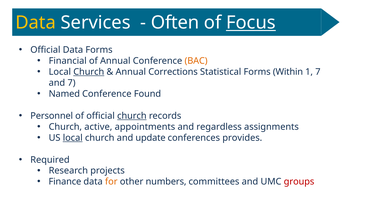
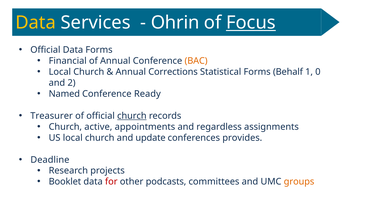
Often: Often -> Ohrin (175, 23)
Church underline: present -> none (89, 72)
Within: Within -> Behalf (288, 72)
1 7: 7 -> 0 (318, 72)
and 7: 7 -> 2 (72, 83)
Found: Found -> Ready (147, 94)
Personnel: Personnel -> Treasurer (52, 116)
local underline: present -> none (73, 138)
Required: Required -> Deadline (50, 160)
Finance: Finance -> Booklet (65, 182)
for colour: orange -> red (111, 182)
numbers: numbers -> podcasts (166, 182)
groups colour: red -> orange (299, 182)
